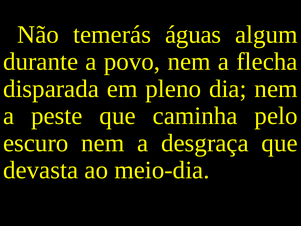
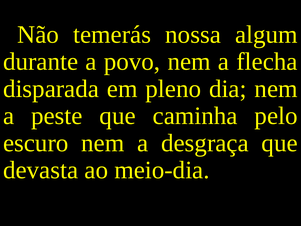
águas: águas -> nossa (193, 35)
